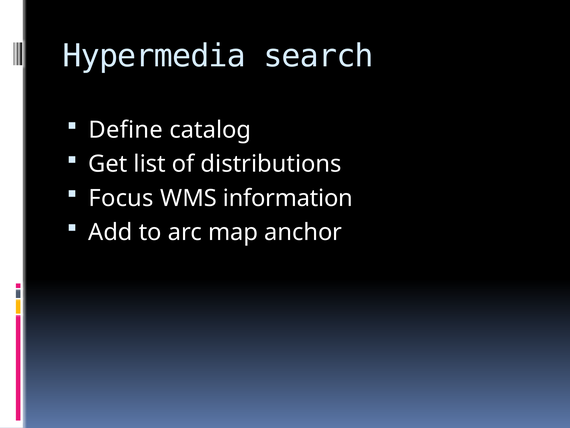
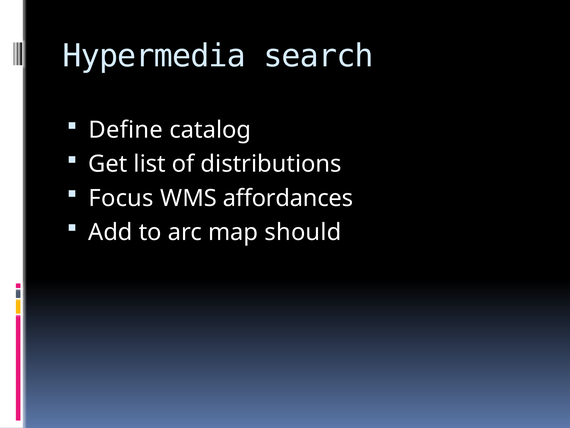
information: information -> affordances (288, 198)
anchor: anchor -> should (303, 232)
